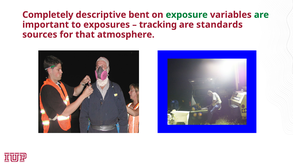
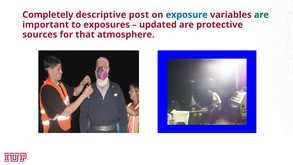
bent: bent -> post (139, 15)
exposure colour: green -> blue (187, 15)
tracking: tracking -> updated (158, 25)
standards: standards -> protective (220, 25)
